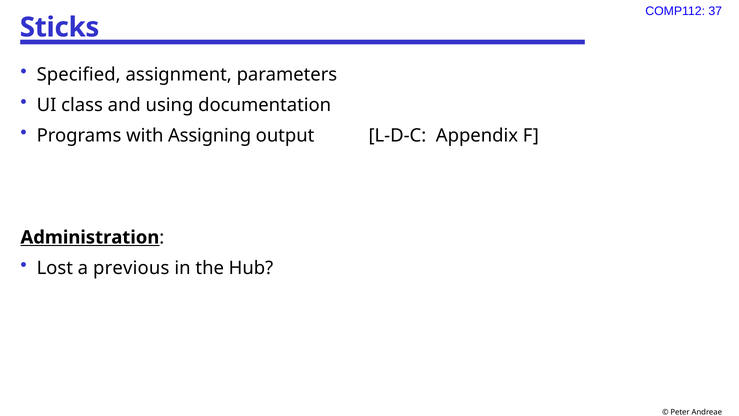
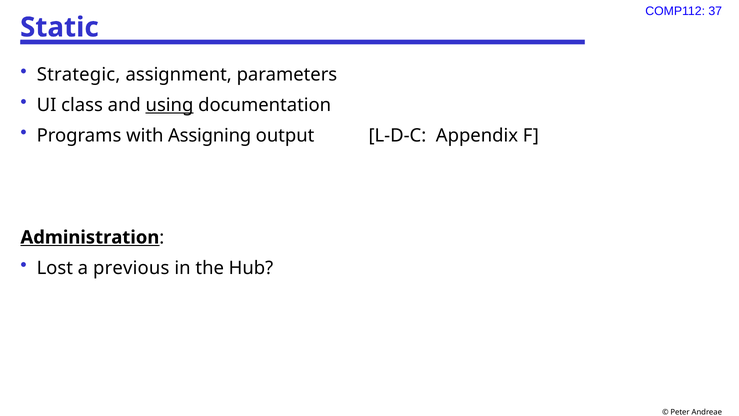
Sticks: Sticks -> Static (59, 27)
Specified: Specified -> Strategic (79, 75)
using underline: none -> present (170, 105)
